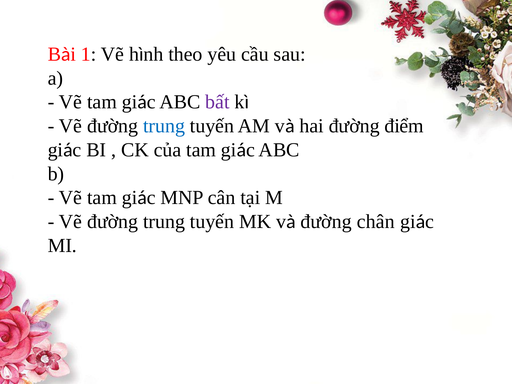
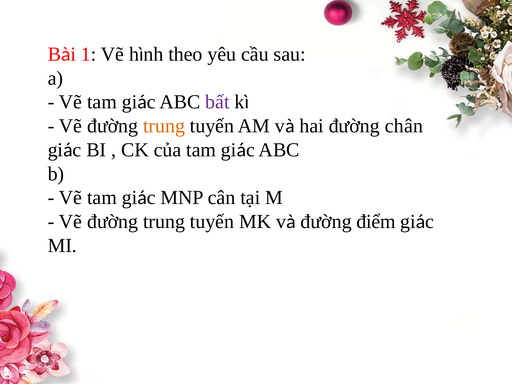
trung colour: blue -> orange (164, 126)
điểm: điểm -> chân (404, 126)
chân: chân -> điểm (376, 222)
